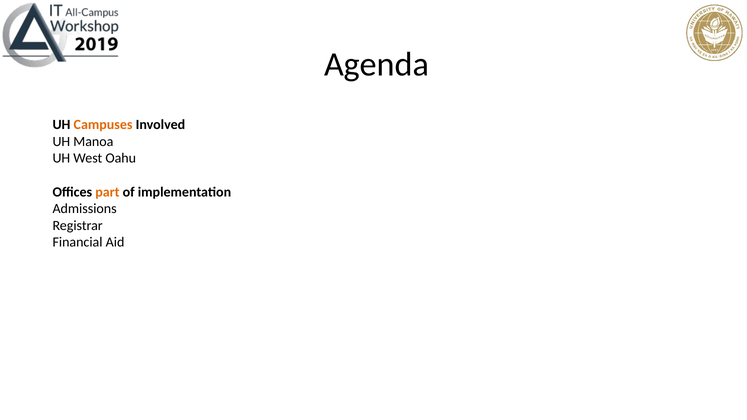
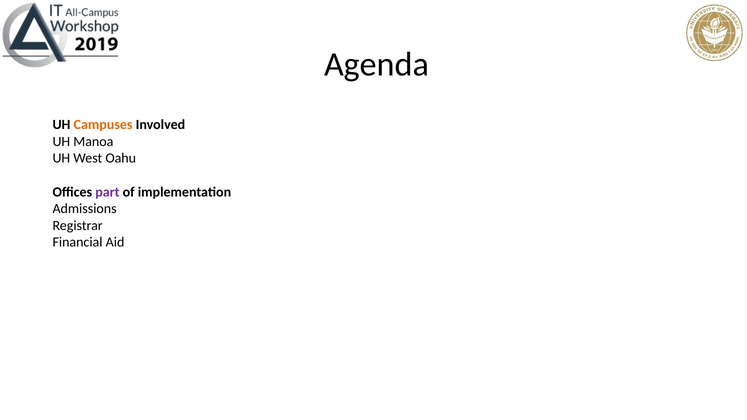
part colour: orange -> purple (107, 192)
